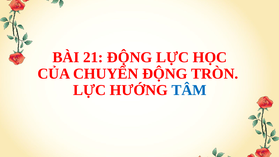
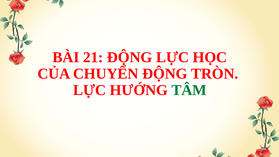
TÂM colour: blue -> green (189, 90)
